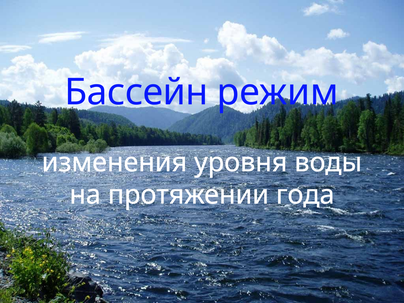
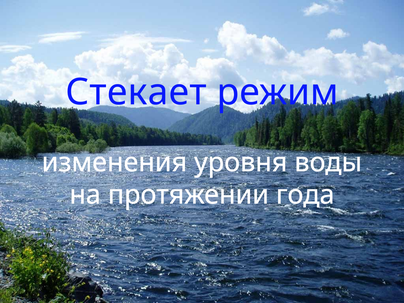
Бассейн: Бассейн -> Стекает (136, 92)
